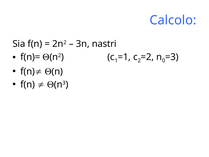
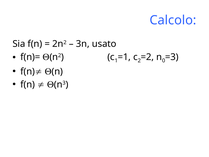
nastri: nastri -> usato (104, 44)
